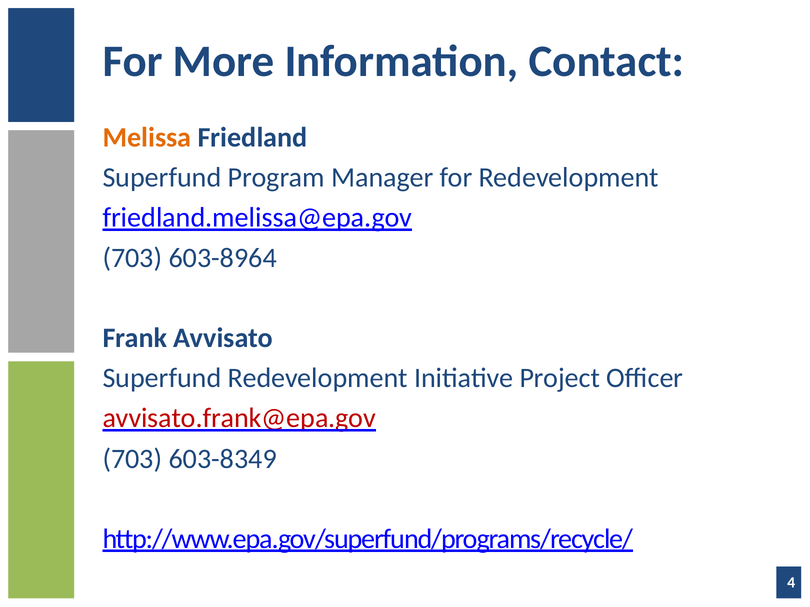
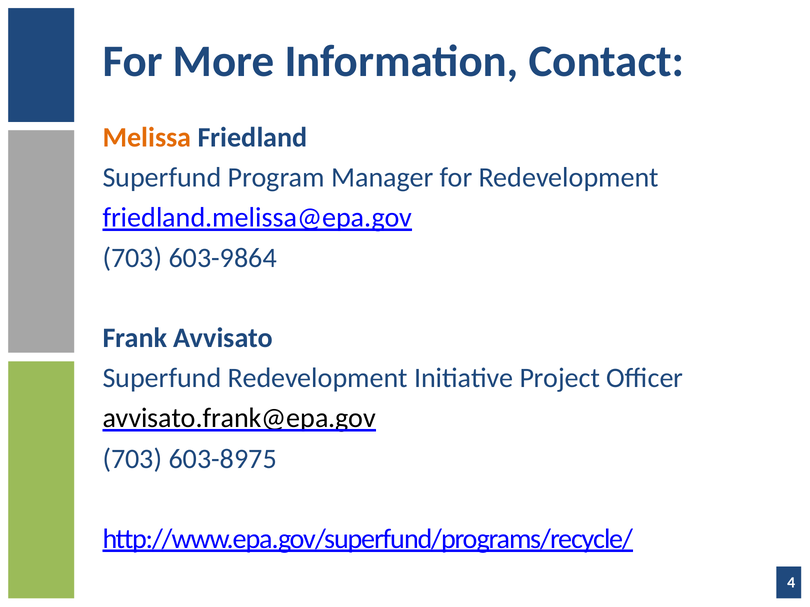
603-8964: 603-8964 -> 603-9864 (223, 258)
avvisato.frank@epa.gov colour: red -> black (239, 419)
603-8349: 603-8349 -> 603-8975 (223, 459)
